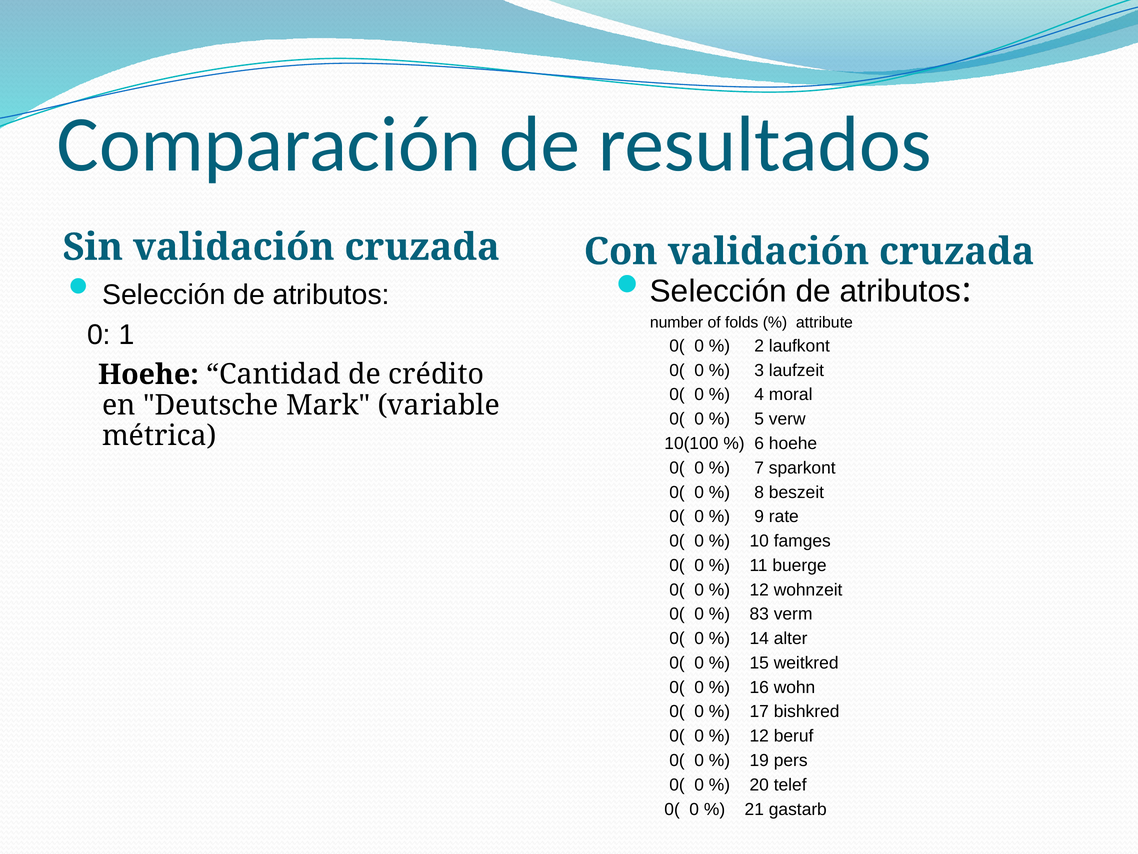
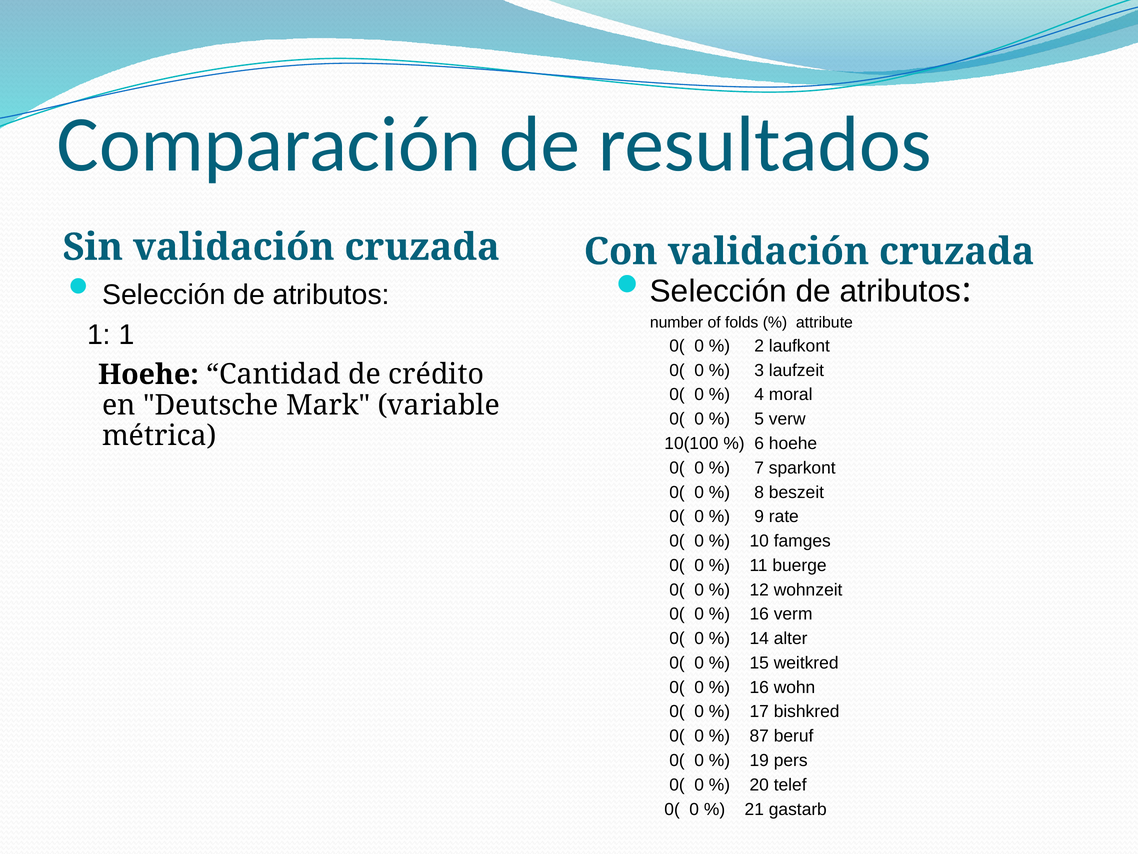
0: 0 -> 1 (99, 335)
83: 83 -> 16 (759, 614)
12: 12 -> 87 (759, 736)
